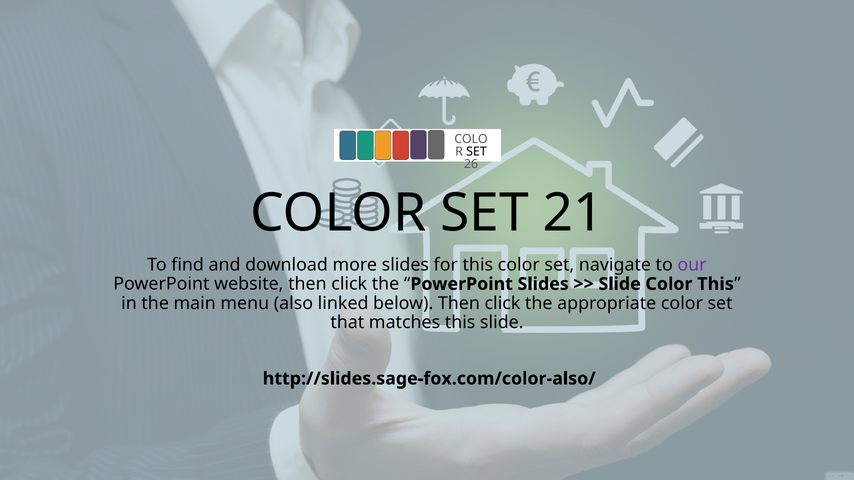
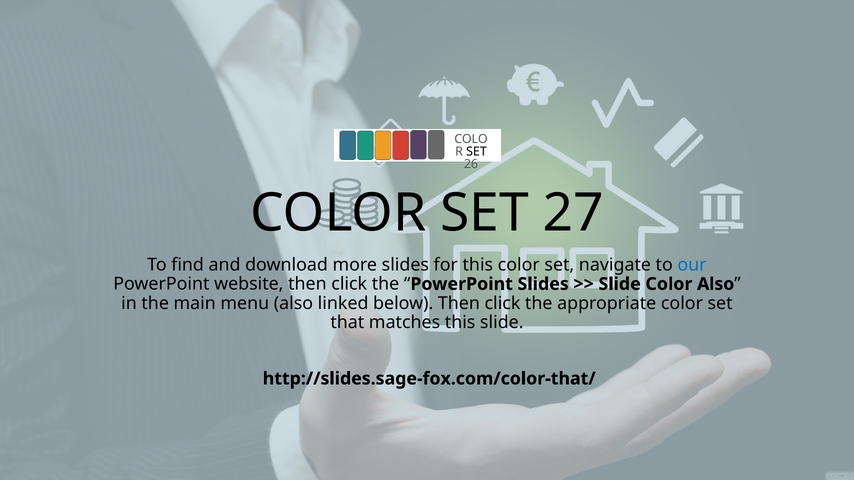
21: 21 -> 27 (573, 213)
our colour: purple -> blue (692, 265)
Color This: This -> Also (716, 284)
http://slides.sage-fox.com/color-also/: http://slides.sage-fox.com/color-also/ -> http://slides.sage-fox.com/color-that/ (429, 379)
